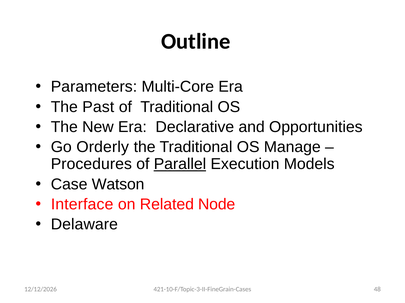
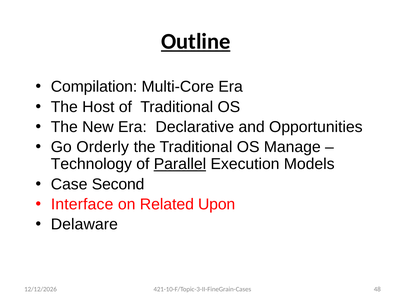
Outline underline: none -> present (196, 42)
Parameters: Parameters -> Compilation (94, 87)
Past: Past -> Host (98, 107)
Procedures: Procedures -> Technology (91, 164)
Watson: Watson -> Second (118, 185)
Node: Node -> Upon (217, 205)
